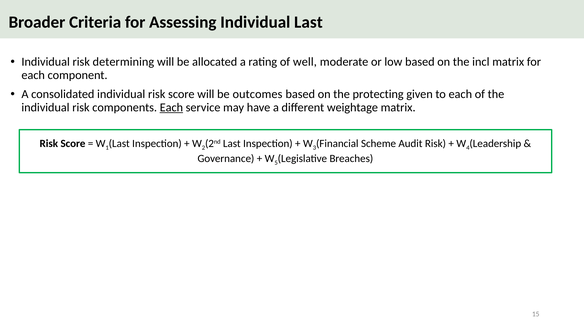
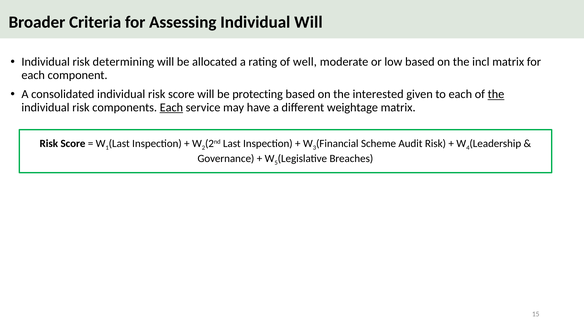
Individual Last: Last -> Will (308, 22)
outcomes: outcomes -> protecting (258, 94)
protecting: protecting -> interested (378, 94)
the underline: none -> present (496, 94)
